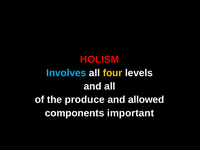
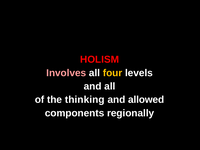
Involves colour: light blue -> pink (66, 73)
produce: produce -> thinking (85, 100)
important: important -> regionally (131, 113)
